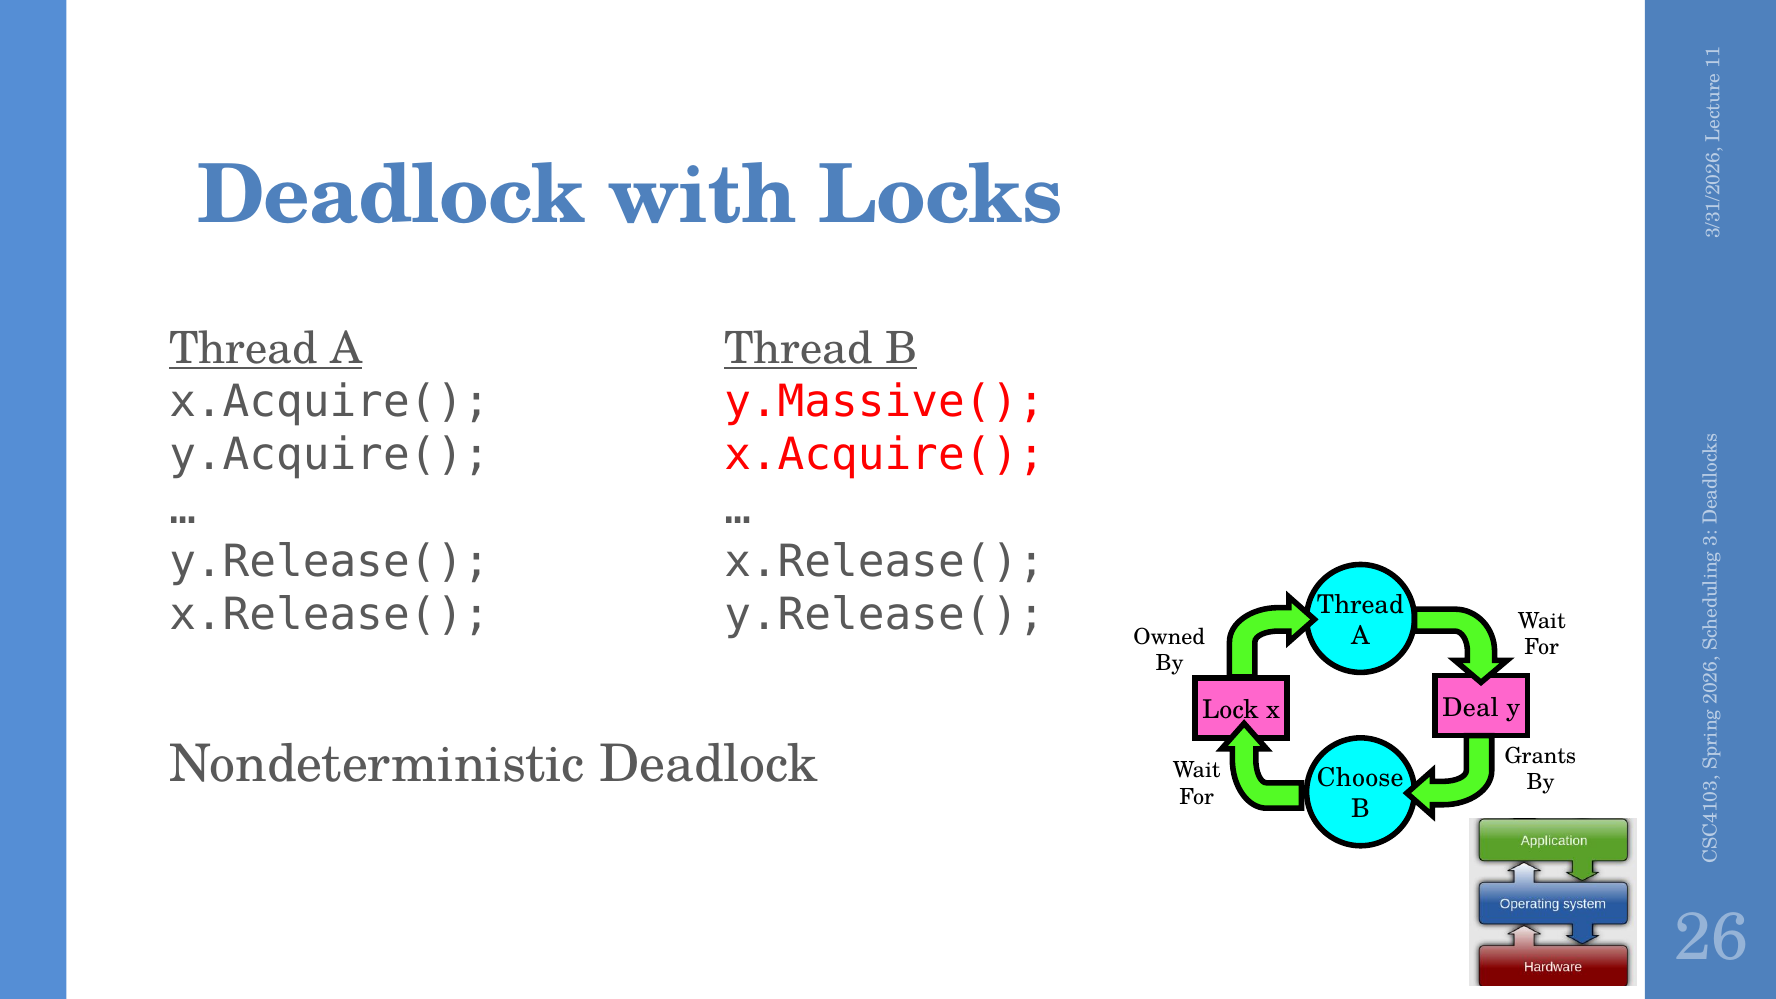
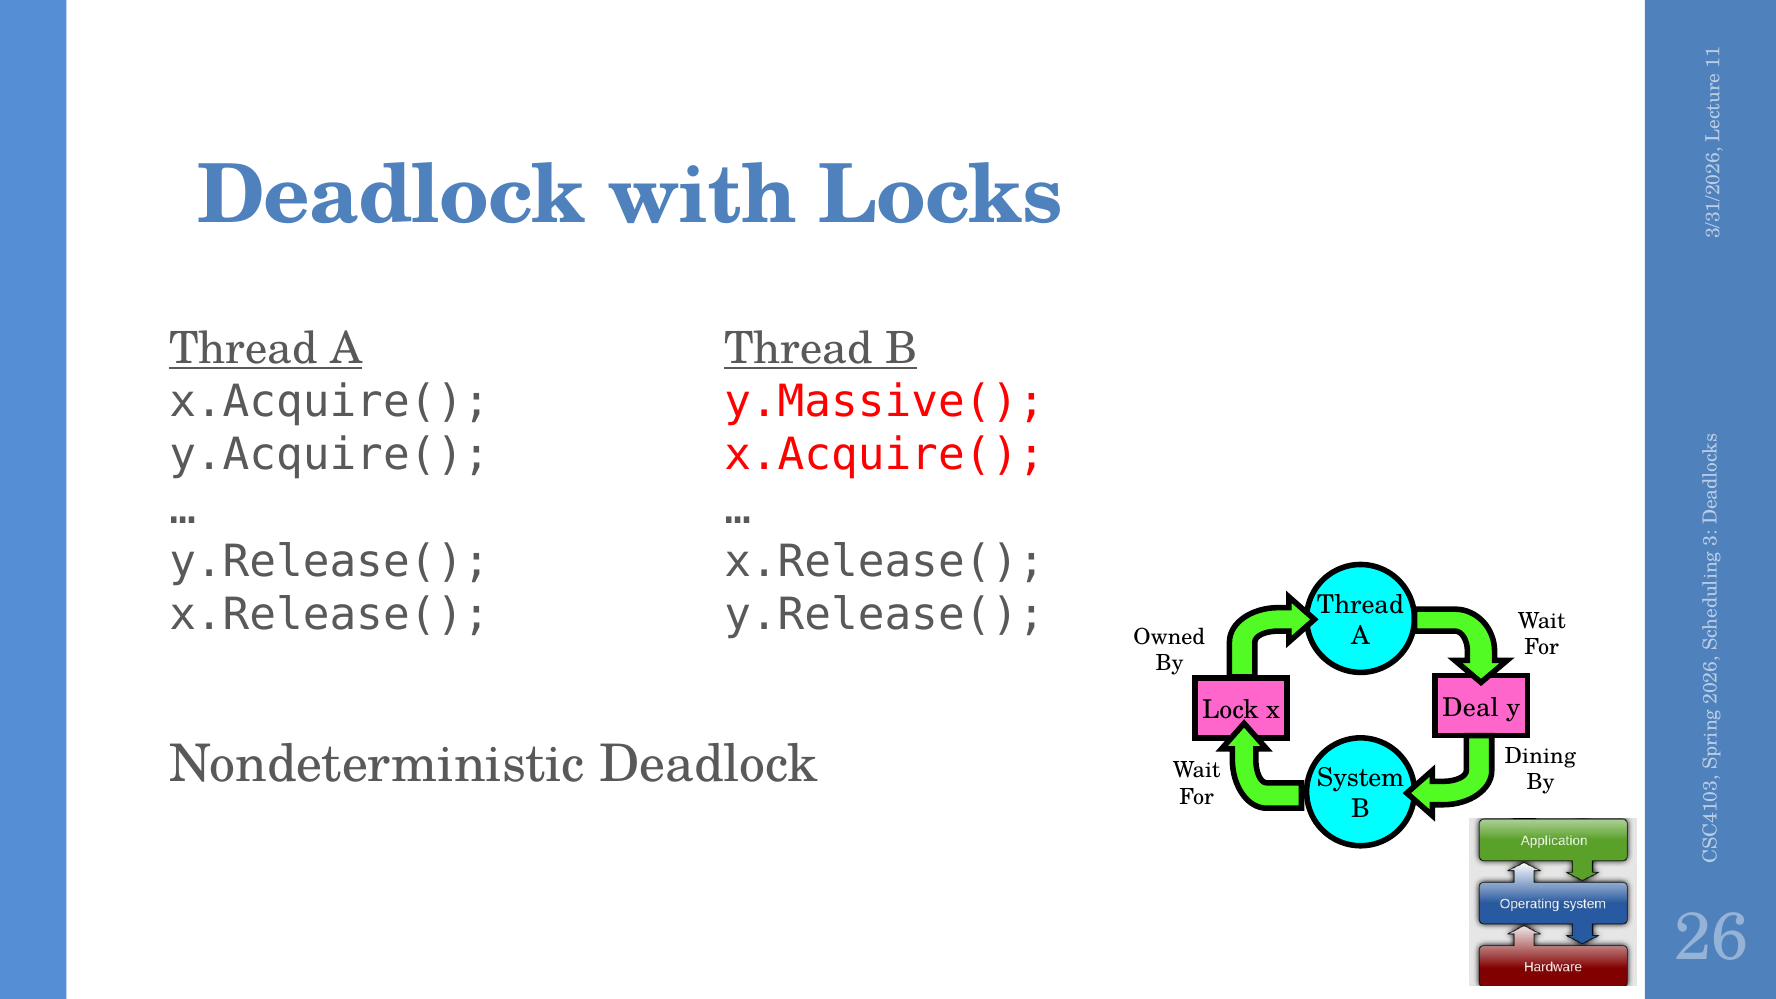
Grants: Grants -> Dining (1540, 756)
Choose: Choose -> System (1361, 778)
